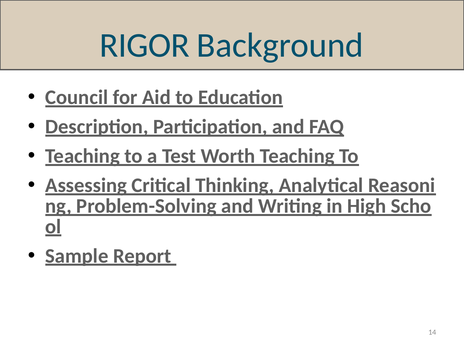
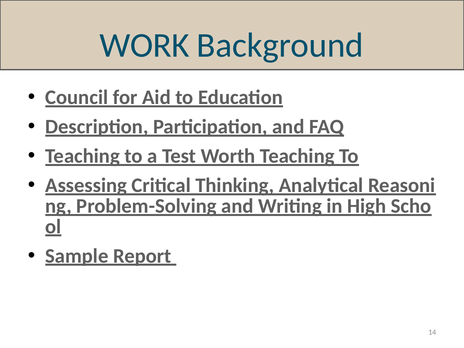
RIGOR: RIGOR -> WORK (145, 45)
